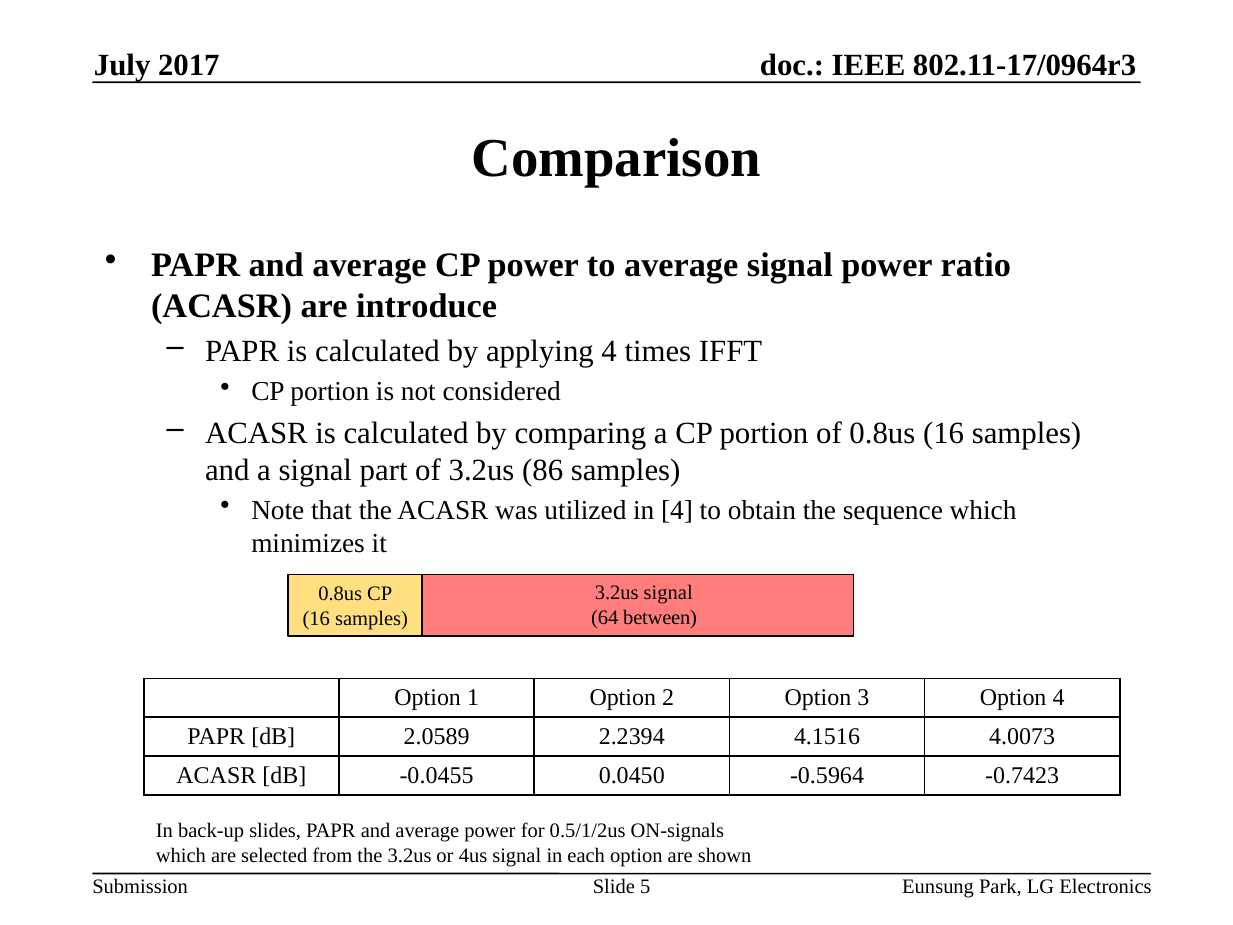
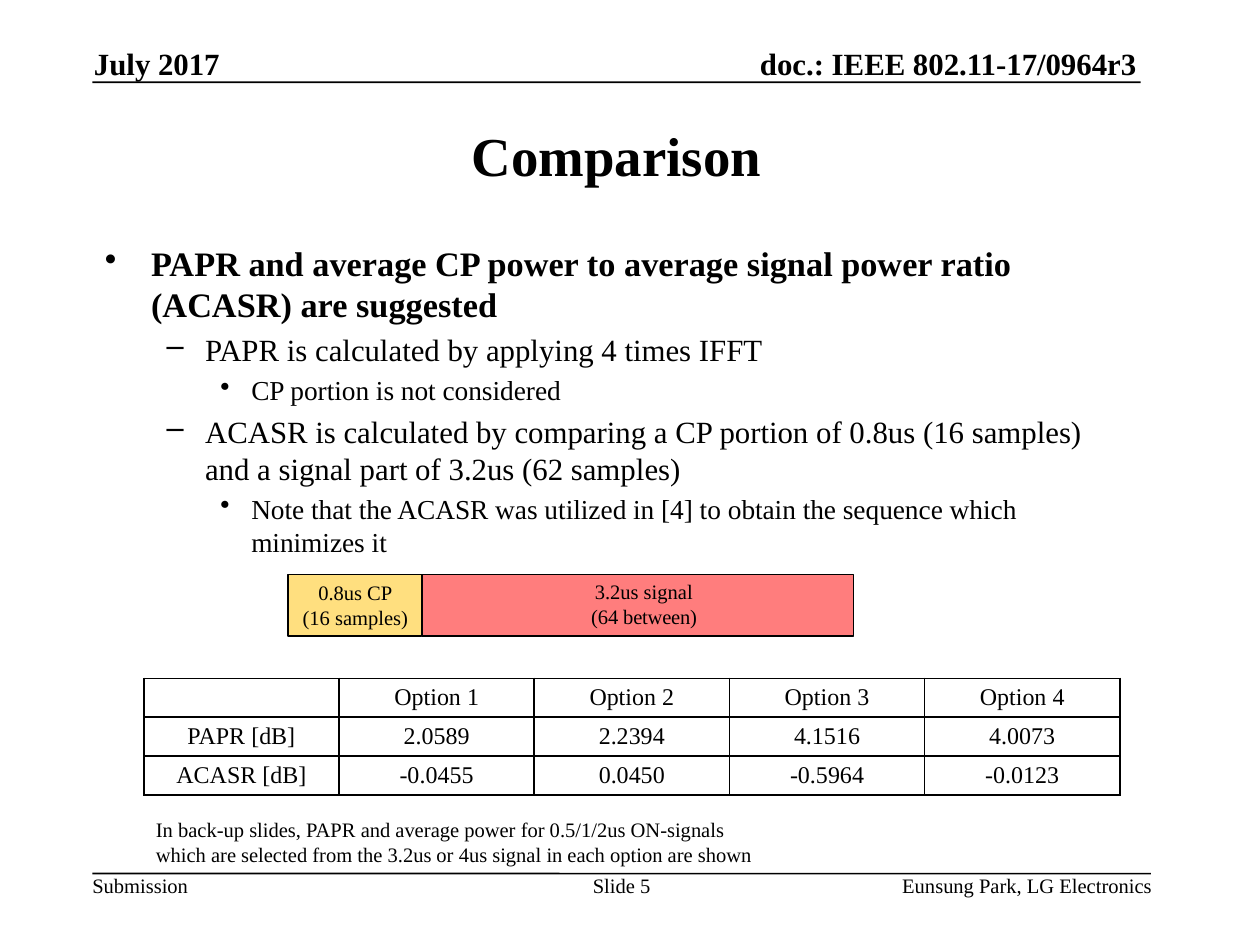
introduce: introduce -> suggested (427, 307)
86: 86 -> 62 (543, 470)
-0.7423: -0.7423 -> -0.0123 (1022, 776)
